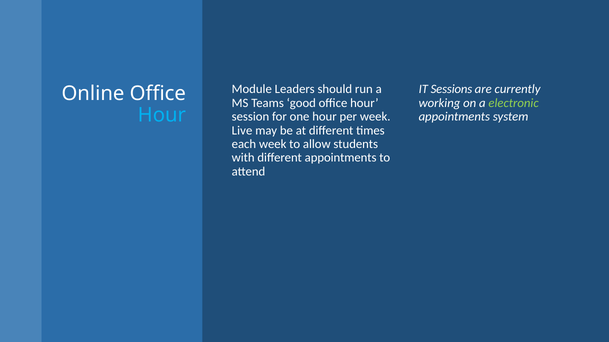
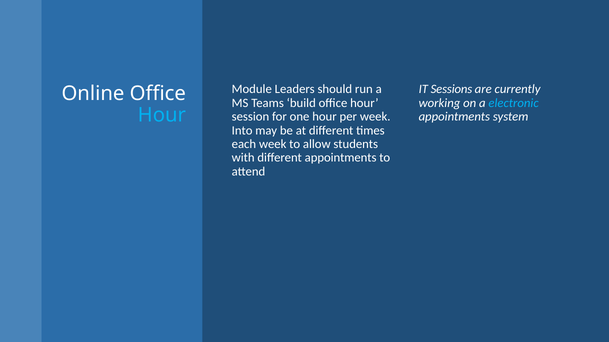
good: good -> build (301, 103)
electronic colour: light green -> light blue (514, 103)
Live: Live -> Into (242, 131)
